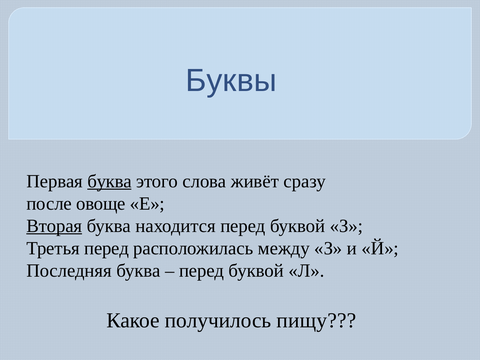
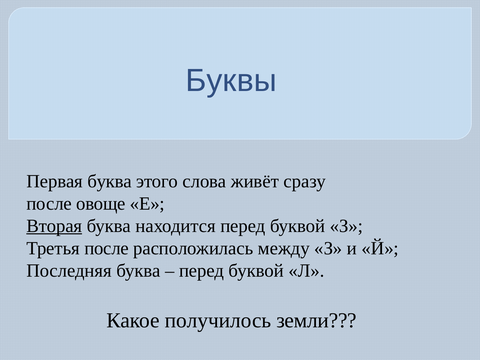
буква underline: present -> none (110, 181)
Третья перед: перед -> после (107, 248)
пищу: пищу -> земли (317, 320)
